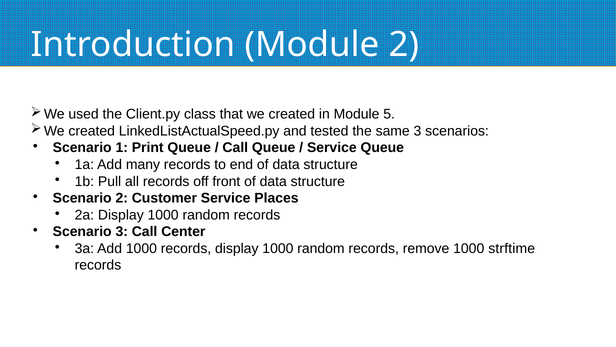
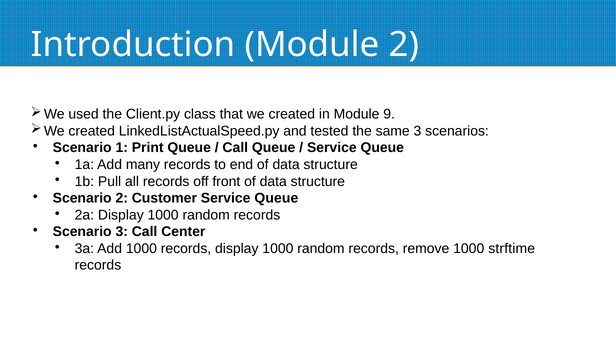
5: 5 -> 9 (389, 114)
Customer Service Places: Places -> Queue (276, 198)
